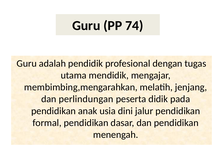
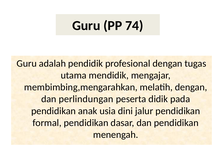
melatih jenjang: jenjang -> dengan (191, 87)
